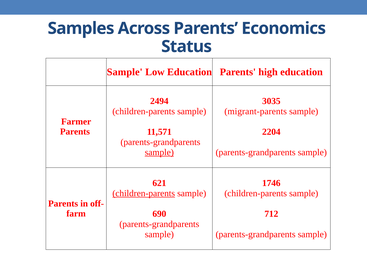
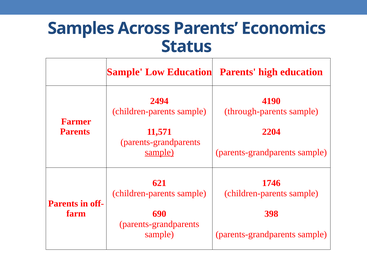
3035: 3035 -> 4190 (271, 101)
migrant-parents: migrant-parents -> through-parents (256, 112)
children-parents underline: present -> none (144, 194)
712: 712 -> 398 (271, 214)
